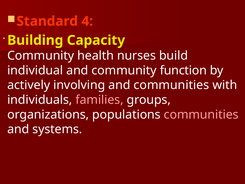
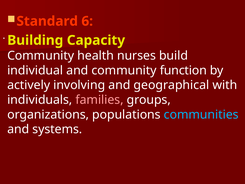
4: 4 -> 6 (87, 21)
and communities: communities -> geographical (171, 85)
communities colour: pink -> light blue (201, 114)
